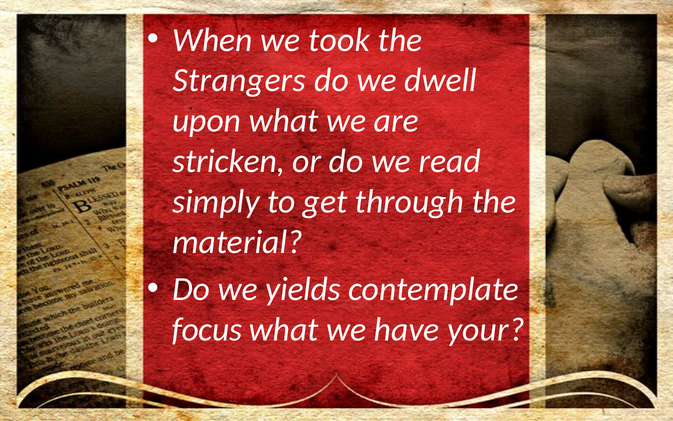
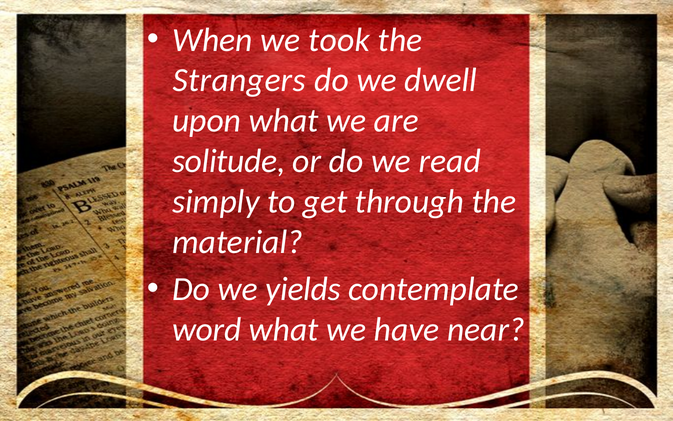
stricken: stricken -> solitude (229, 161)
focus: focus -> word (207, 329)
your: your -> near (486, 329)
